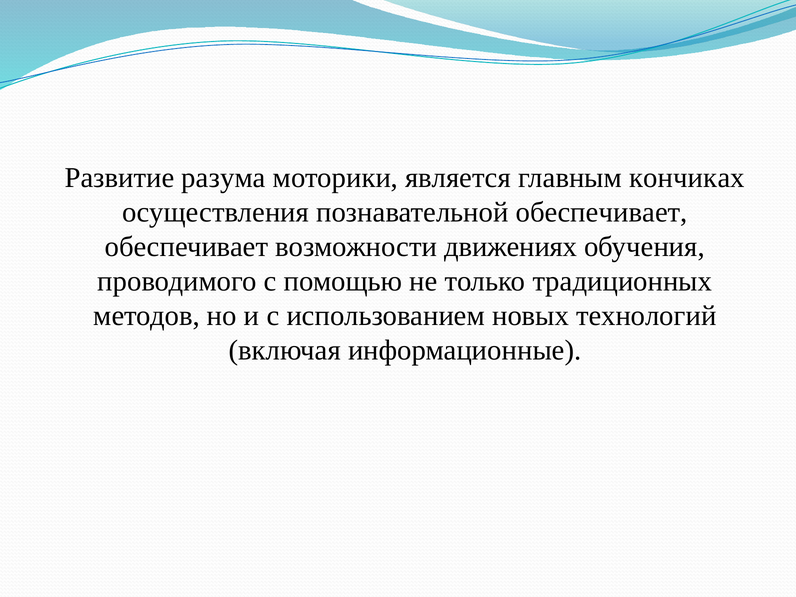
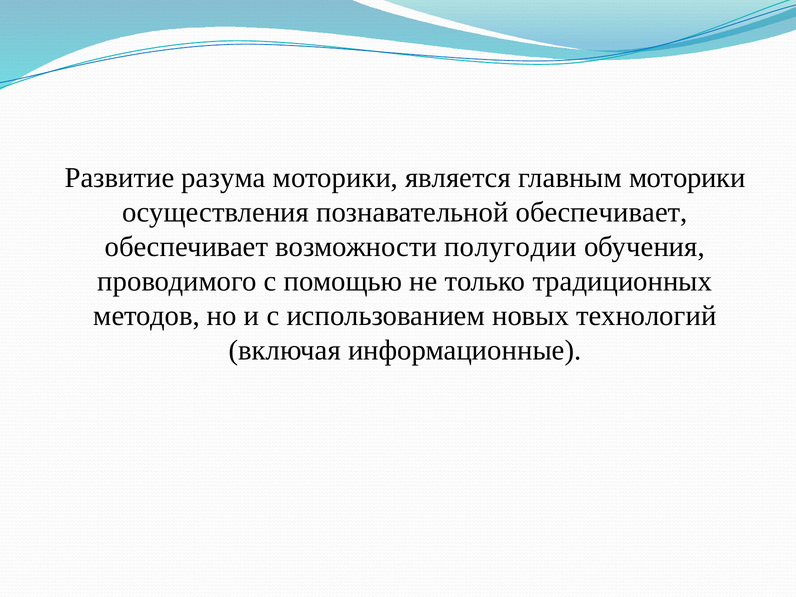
главным кончиках: кончиках -> моторики (687, 178)
движениях: движениях -> полугодии (510, 247)
